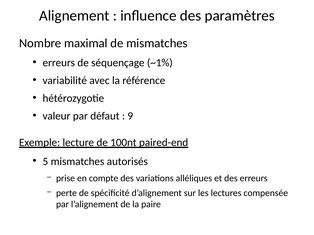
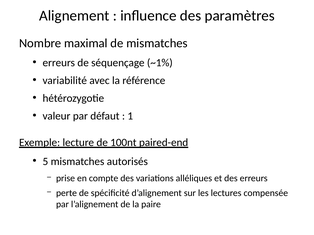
9: 9 -> 1 (130, 116)
